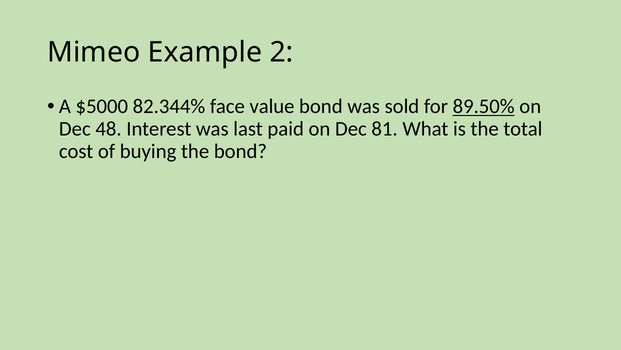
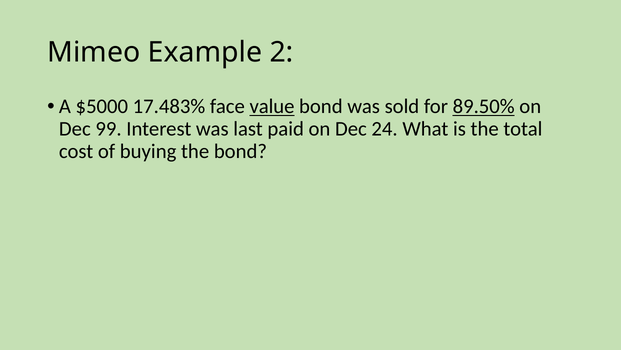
82.344%: 82.344% -> 17.483% (169, 106)
value underline: none -> present (272, 106)
48: 48 -> 99 (109, 129)
81: 81 -> 24 (385, 129)
